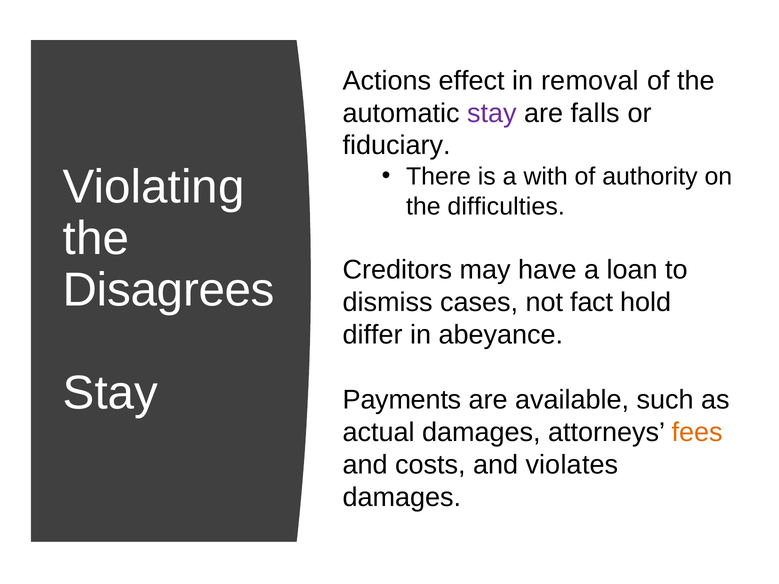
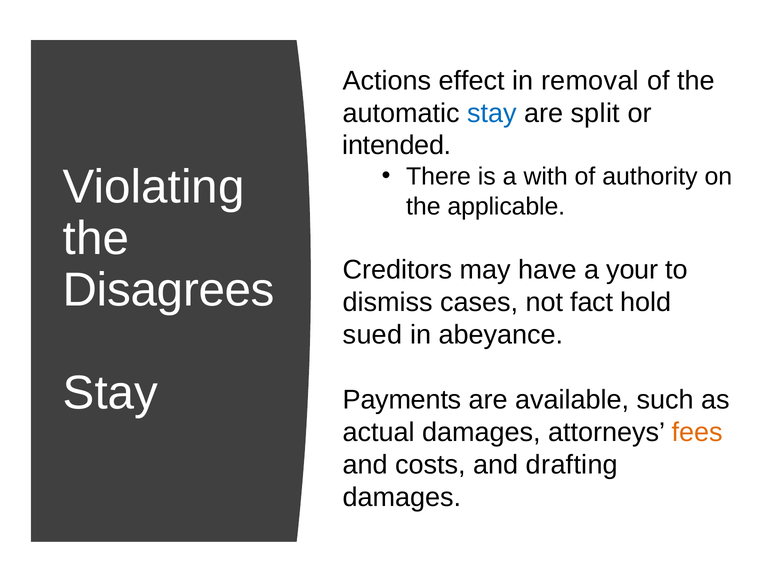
stay colour: purple -> blue (492, 113)
falls: falls -> split (595, 113)
fiduciary: fiduciary -> intended (397, 146)
difficulties: difficulties -> applicable (506, 206)
loan: loan -> your (632, 270)
differ: differ -> sued (373, 335)
violates: violates -> drafting (572, 465)
